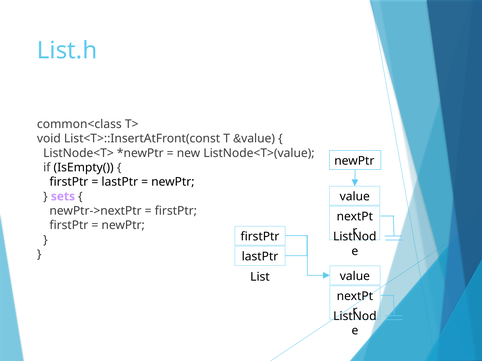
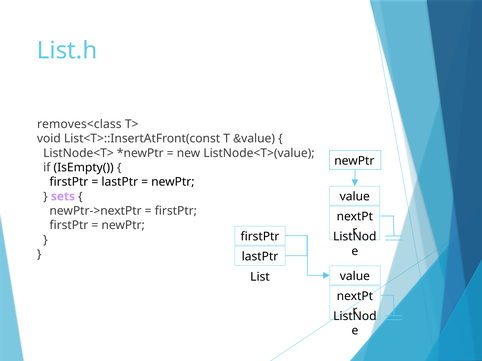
common<class: common<class -> removes<class (79, 124)
